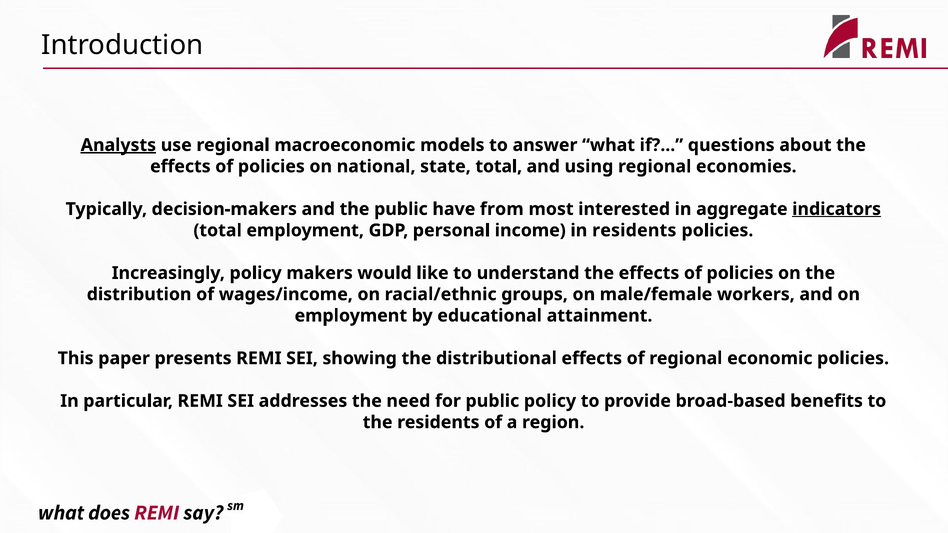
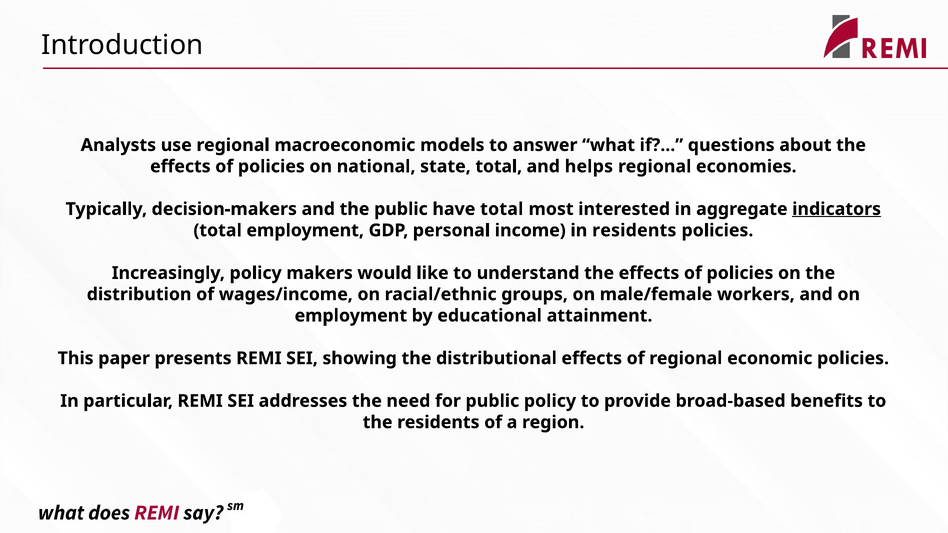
Analysts underline: present -> none (118, 145)
using: using -> helps (589, 167)
have from: from -> total (502, 209)
